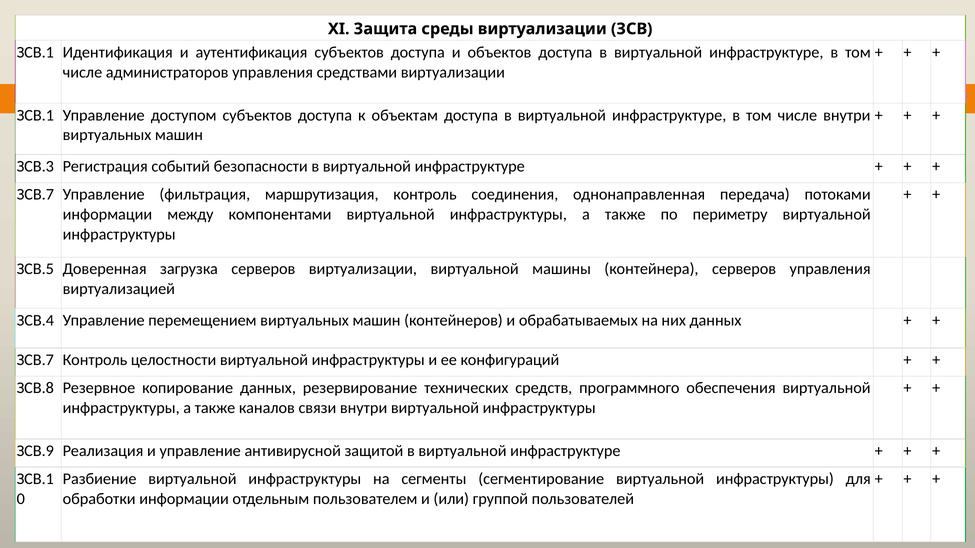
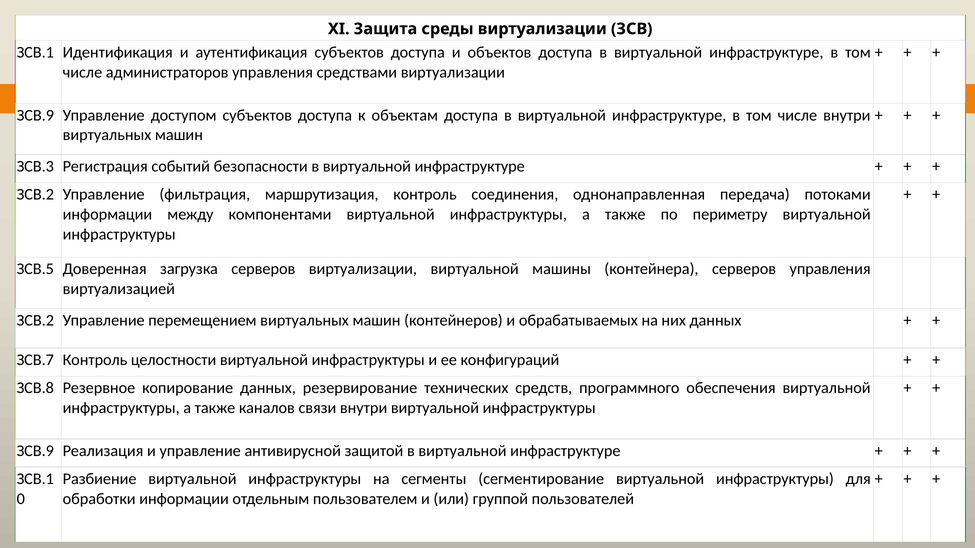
ЗСВ.1: ЗСВ.1 -> ЗСВ.9 (35, 115)
ЗСВ.7: ЗСВ.7 -> ЗСВ.2 (35, 195)
ЗСВ.4: ЗСВ.4 -> ЗСВ.2 (35, 321)
